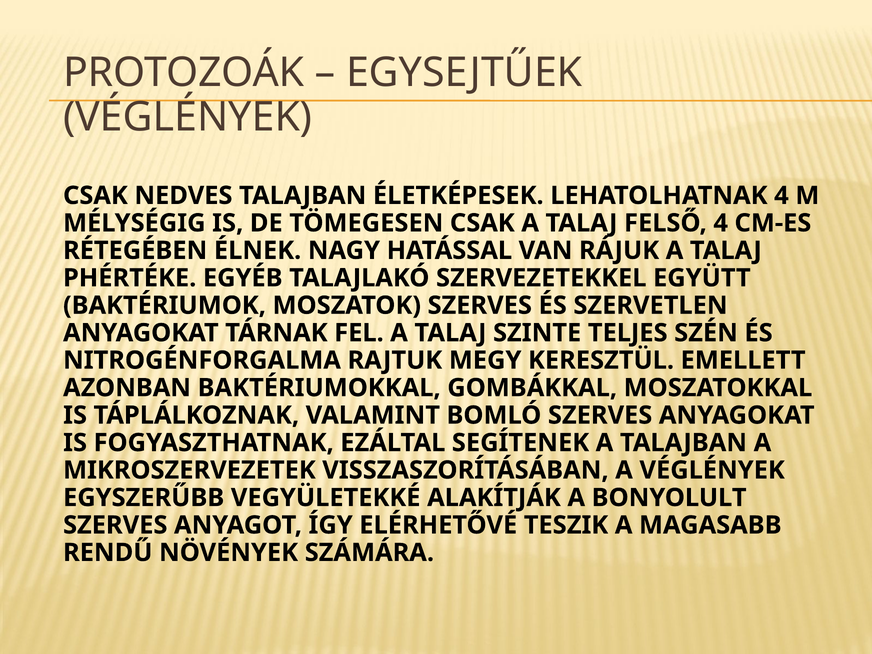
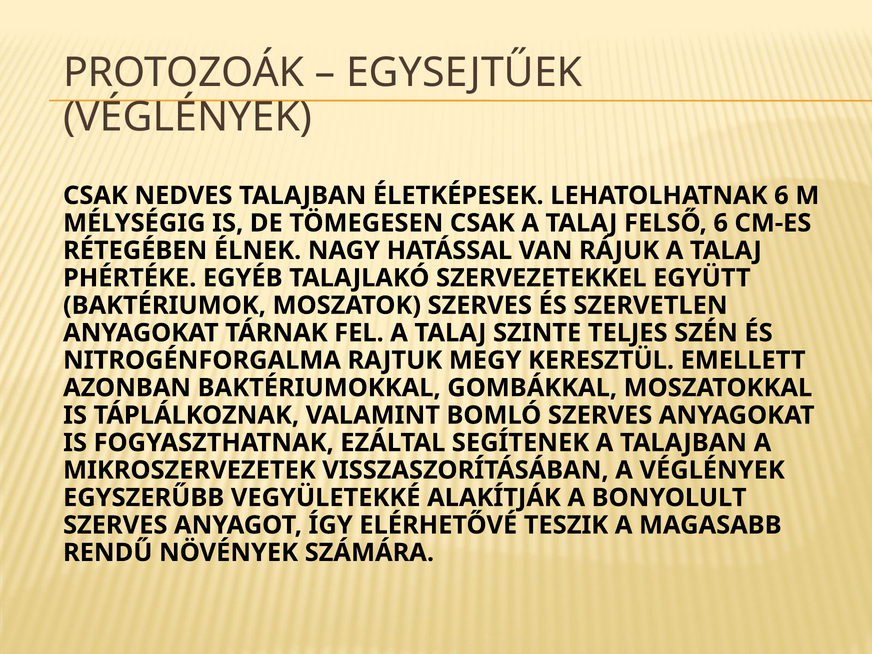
LEHATOLHATNAK 4: 4 -> 6 (781, 196)
FELSŐ 4: 4 -> 6 (721, 223)
